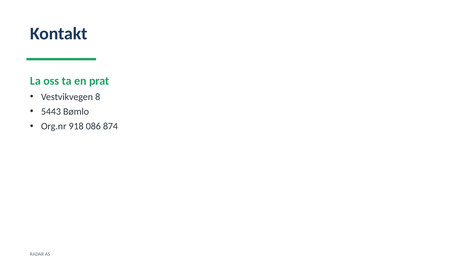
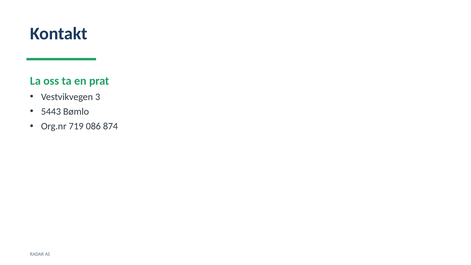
8: 8 -> 3 (98, 97)
918: 918 -> 719 (76, 126)
